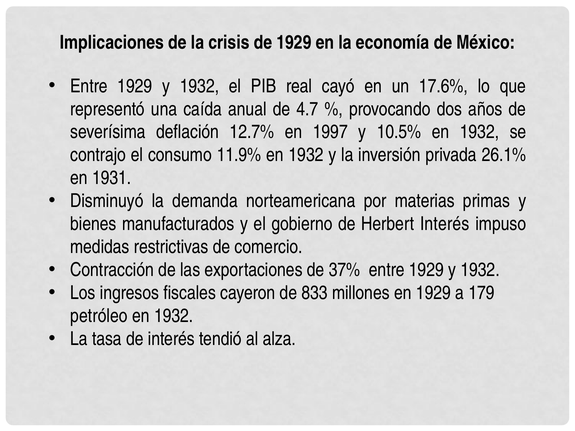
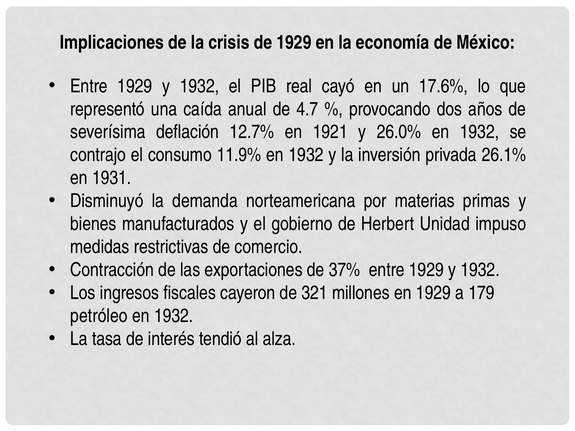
1997: 1997 -> 1921 (330, 132)
10.5%: 10.5% -> 26.0% (399, 132)
Herbert Interés: Interés -> Unidad (445, 224)
833: 833 -> 321 (315, 293)
